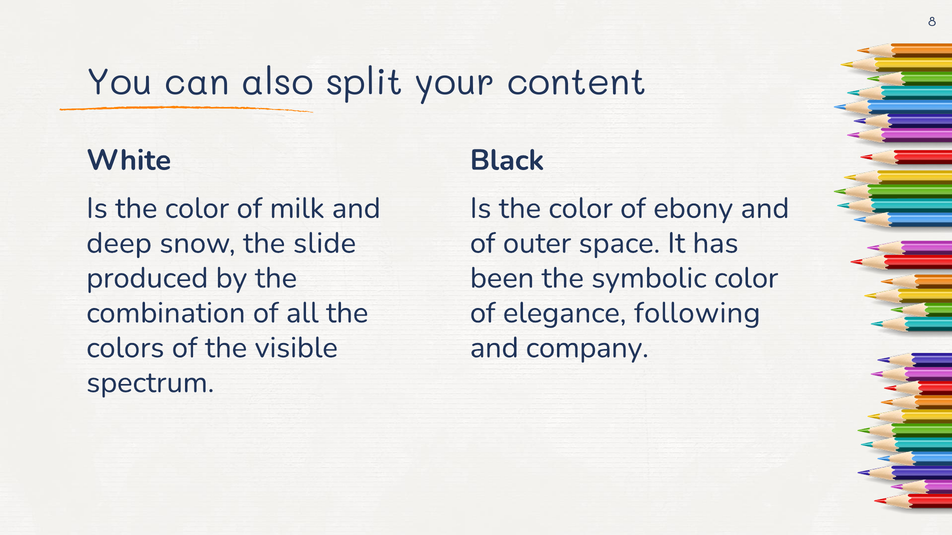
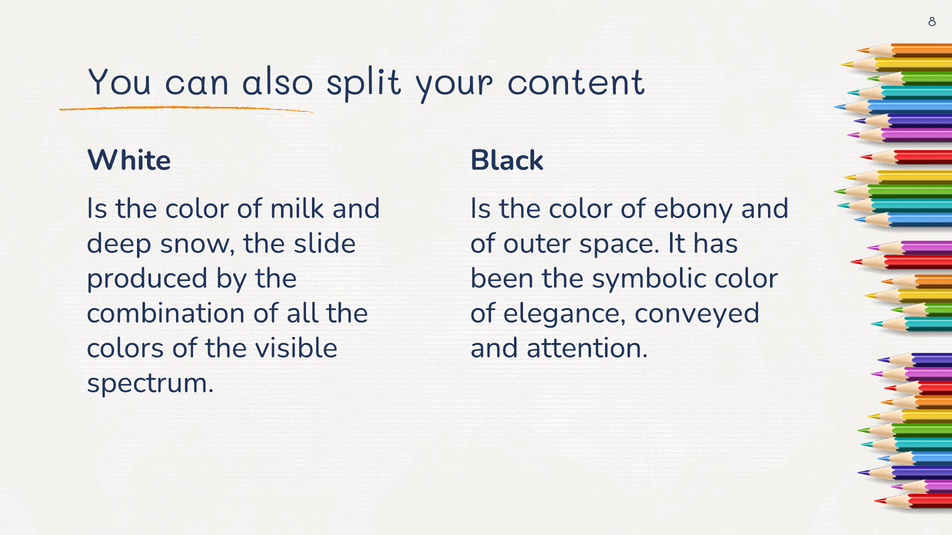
following: following -> conveyed (697, 313)
company: company -> attention (587, 348)
